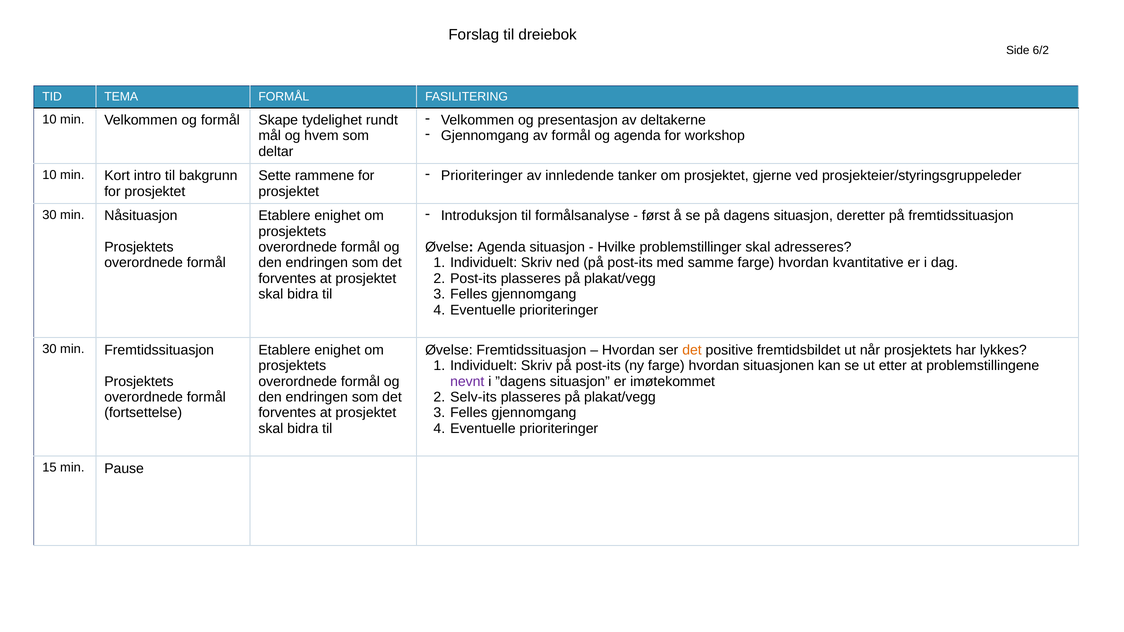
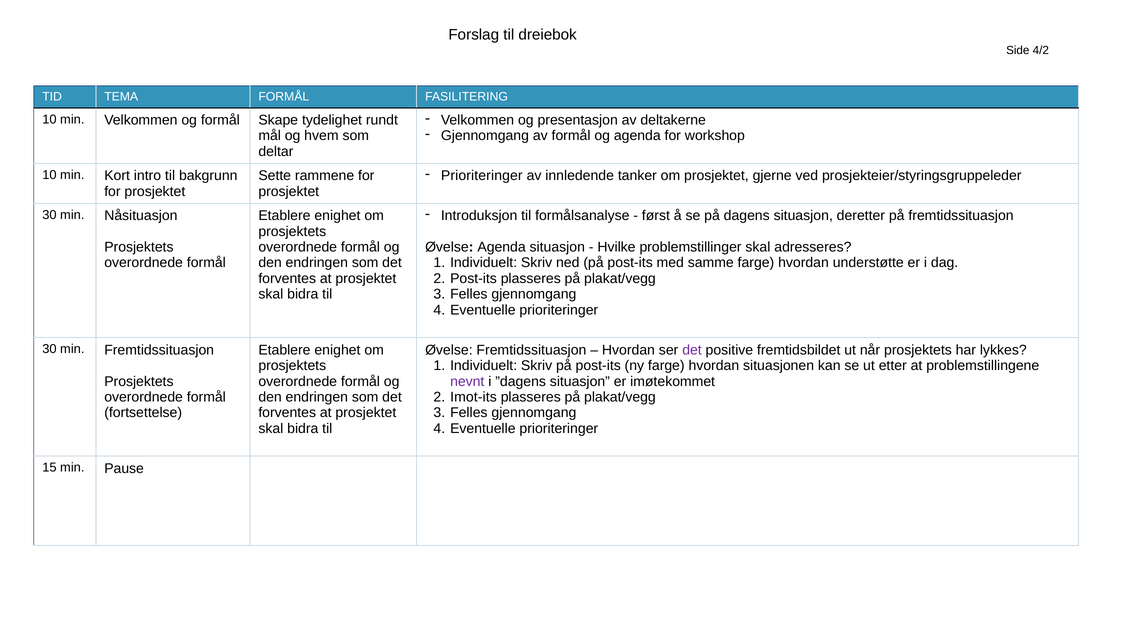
6/2: 6/2 -> 4/2 (1041, 50)
kvantitative: kvantitative -> understøtte (868, 263)
det colour: orange -> purple (692, 350)
Selv-its: Selv-its -> Imot-its (473, 397)
